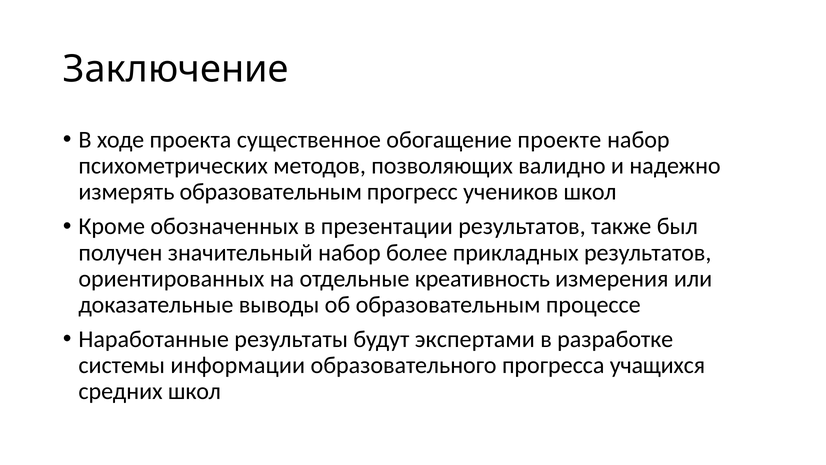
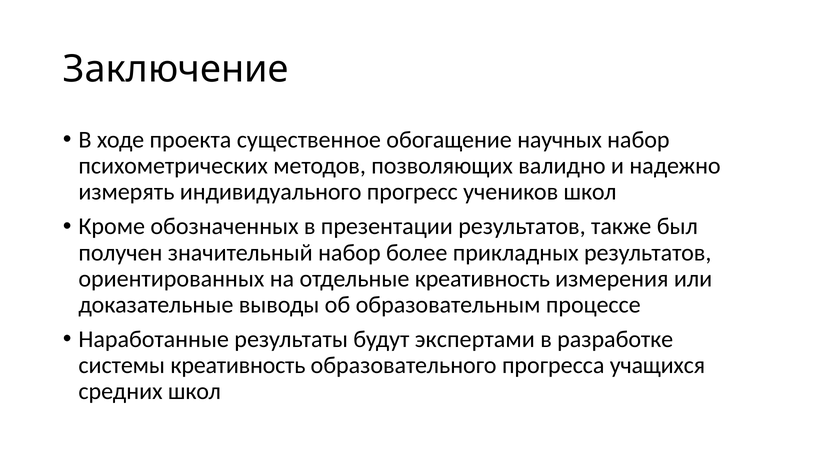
проекте: проекте -> научных (560, 140)
измерять образовательным: образовательным -> индивидуального (271, 192)
системы информации: информации -> креативность (238, 365)
